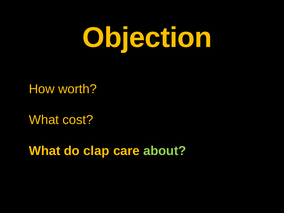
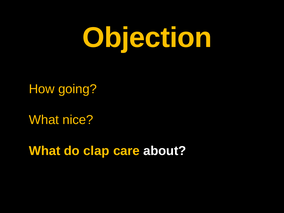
worth: worth -> going (78, 89)
cost: cost -> nice (78, 120)
about colour: light green -> white (165, 151)
